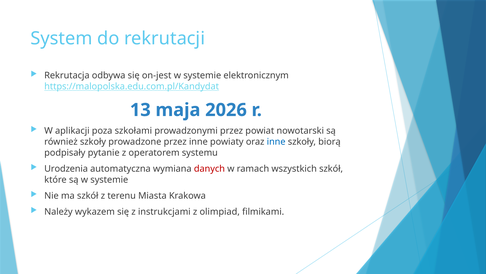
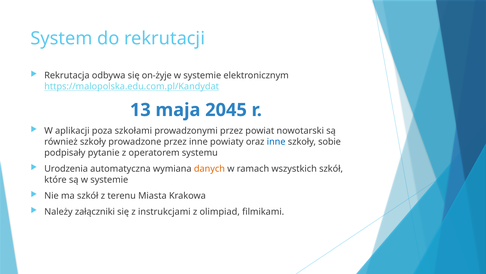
on-jest: on-jest -> on-żyje (157, 75)
2026: 2026 -> 2045 (226, 110)
biorą: biorą -> sobie (330, 142)
danych colour: red -> orange (209, 168)
wykazem: wykazem -> załączniki (95, 211)
